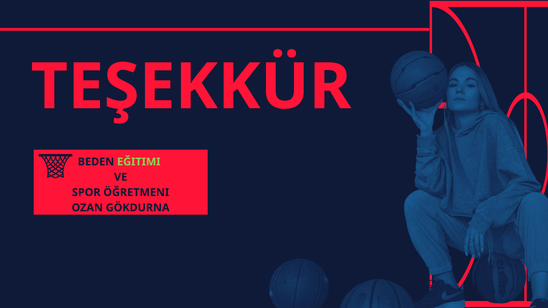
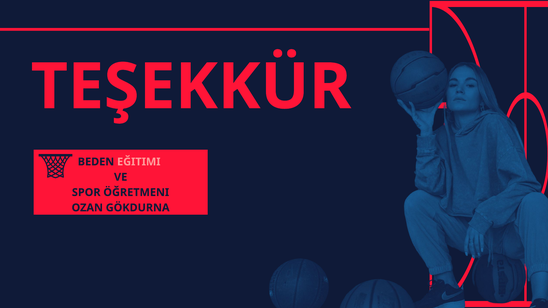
EĞITIMI colour: light green -> pink (139, 162)
